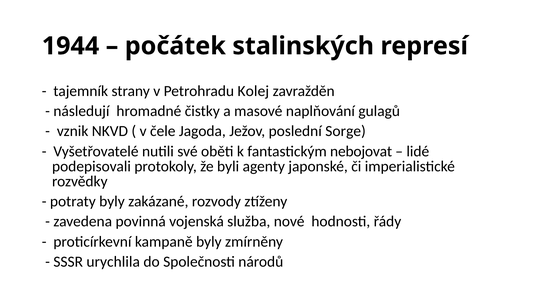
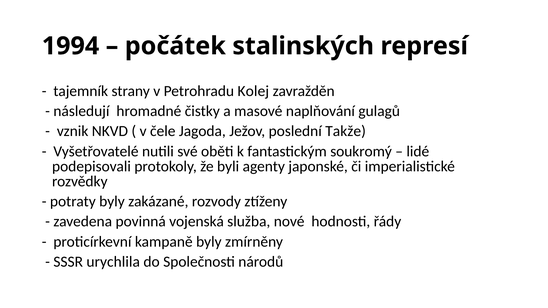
1944: 1944 -> 1994 (70, 46)
Sorge: Sorge -> Takže (346, 131)
nebojovat: nebojovat -> soukromý (361, 151)
